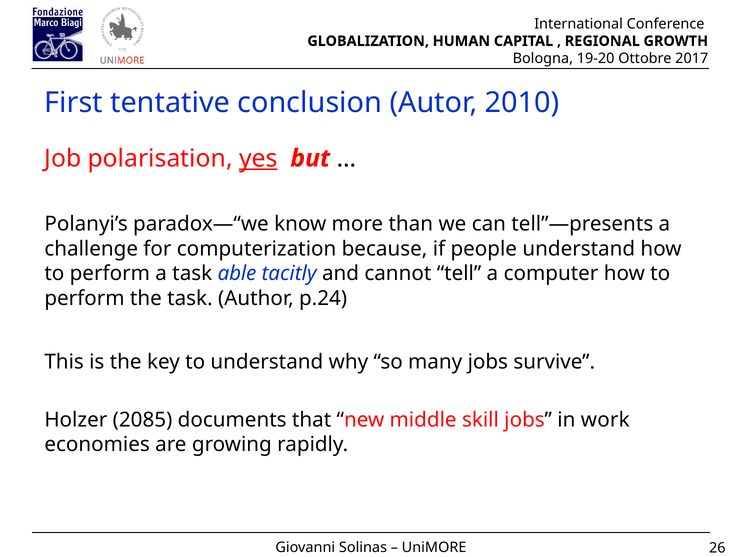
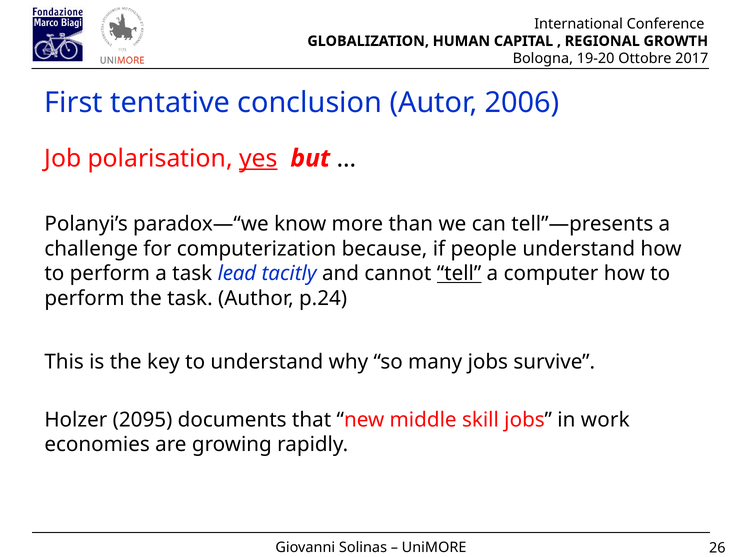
2010: 2010 -> 2006 (522, 103)
able: able -> lead (237, 273)
tell underline: none -> present (459, 273)
2085: 2085 -> 2095 (143, 419)
